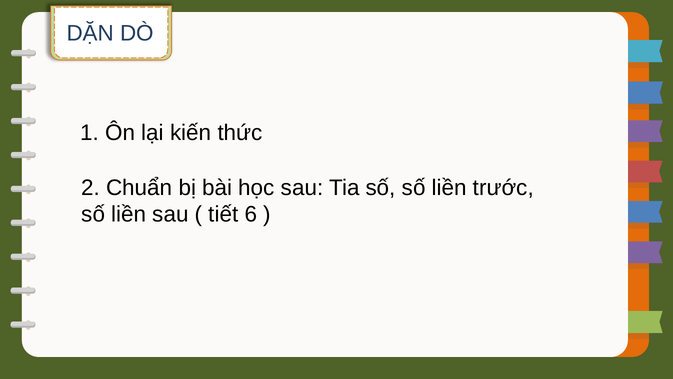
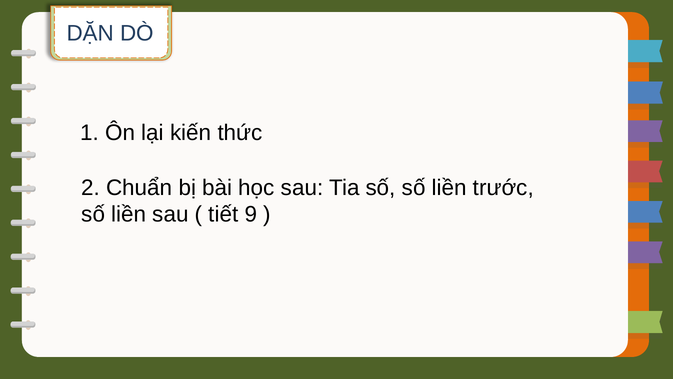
6: 6 -> 9 (251, 214)
